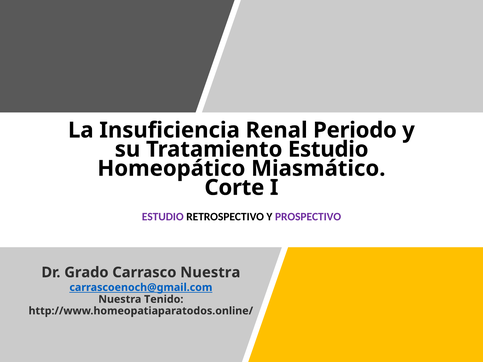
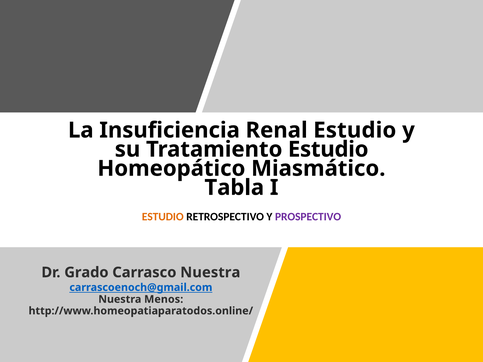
Renal Periodo: Periodo -> Estudio (355, 130)
Corte: Corte -> Tabla (234, 188)
ESTUDIO colour: purple -> orange (163, 217)
Tenido: Tenido -> Menos (164, 299)
